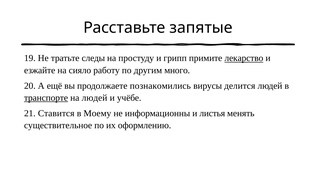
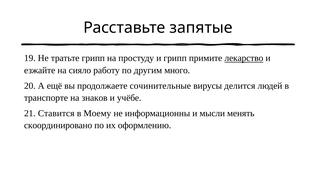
тратьте следы: следы -> грипп (93, 58)
познакомились: познакомились -> сочинительные (160, 86)
транспорте underline: present -> none (46, 98)
на людей: людей -> знаков (95, 98)
листья: листья -> мысли (212, 114)
существительное: существительное -> скоординировано (58, 126)
